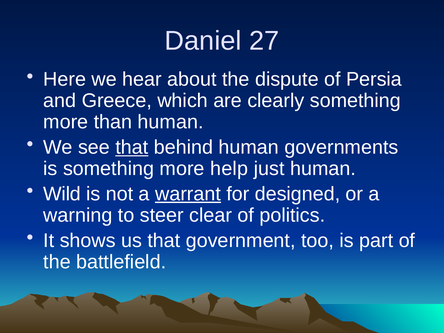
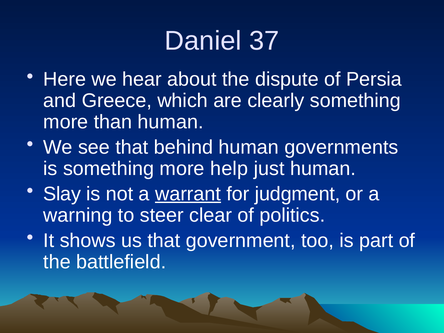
27: 27 -> 37 (264, 41)
that underline: present -> none (132, 147)
Wild: Wild -> Slay (62, 194)
designed: designed -> judgment (298, 194)
